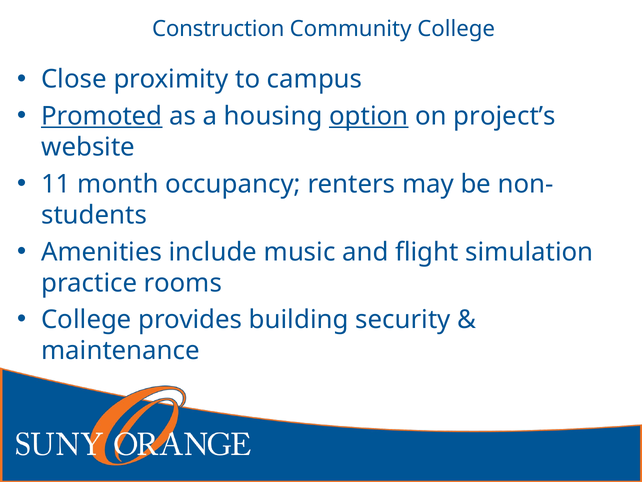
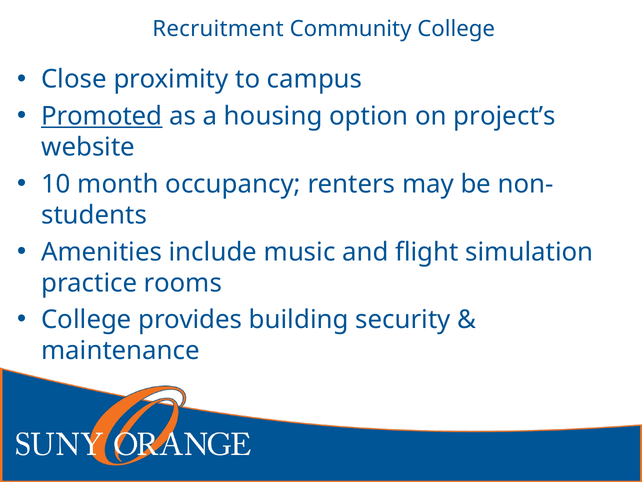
Construction: Construction -> Recruitment (218, 29)
option underline: present -> none (369, 116)
11: 11 -> 10 (56, 184)
